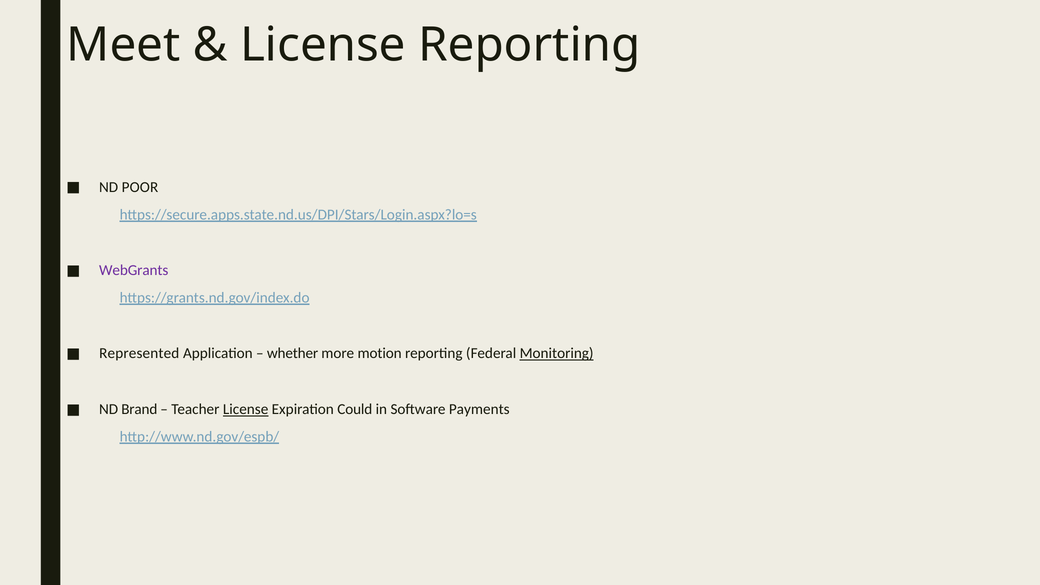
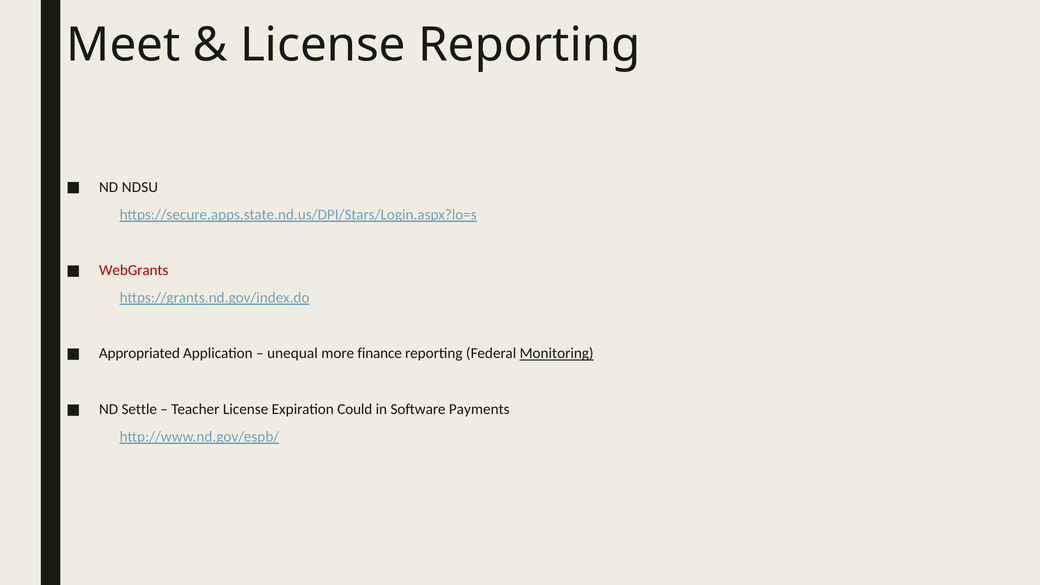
POOR: POOR -> NDSU (140, 187)
WebGrants colour: purple -> red (134, 270)
Represented: Represented -> Appropriated (139, 353)
whether: whether -> unequal (292, 353)
motion: motion -> finance (380, 353)
Brand: Brand -> Settle (139, 409)
License underline: present -> none (246, 409)
